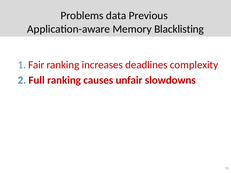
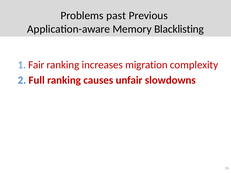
data: data -> past (116, 16)
deadlines: deadlines -> migration (146, 65)
